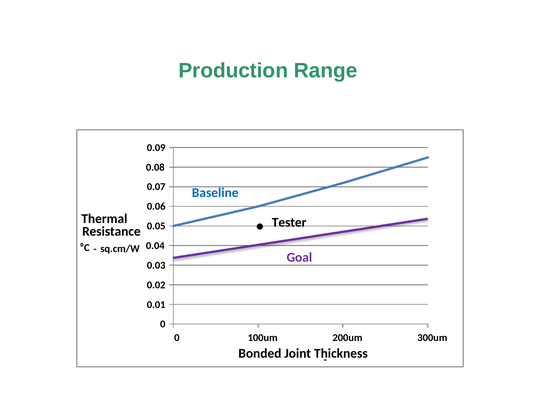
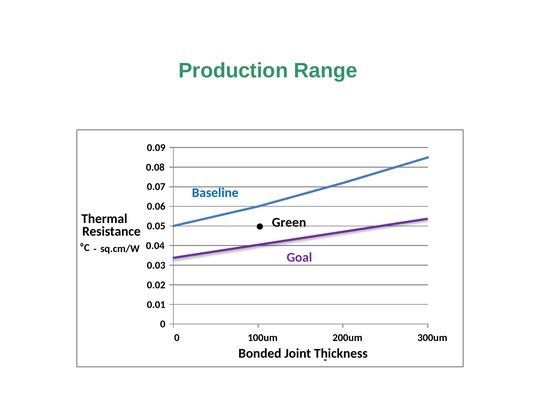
Tester: Tester -> Green (289, 222)
